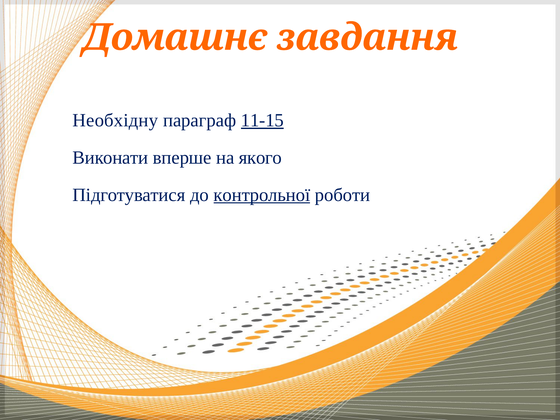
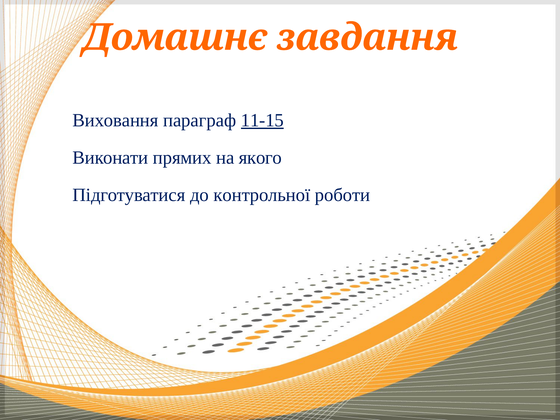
Необхідну: Необхідну -> Виховання (115, 120)
вперше: вперше -> прямих (182, 158)
контрольної underline: present -> none (262, 195)
